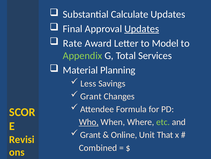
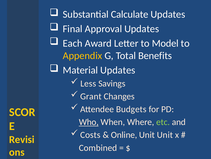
Updates underline: present -> none (142, 29)
Rate: Rate -> Each (73, 43)
Appendix colour: light green -> yellow (82, 55)
Services: Services -> Benefits (155, 55)
Material Planning: Planning -> Updates (118, 70)
Formula: Formula -> Budgets (131, 109)
Grant: Grant -> Costs (90, 134)
Unit That: That -> Unit (165, 134)
